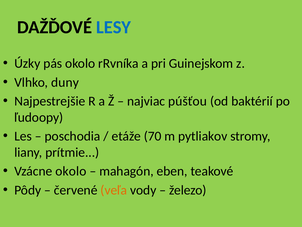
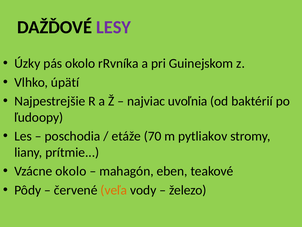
LESY colour: blue -> purple (114, 27)
duny: duny -> úpätí (65, 82)
púšťou: púšťou -> uvoľnia (188, 101)
